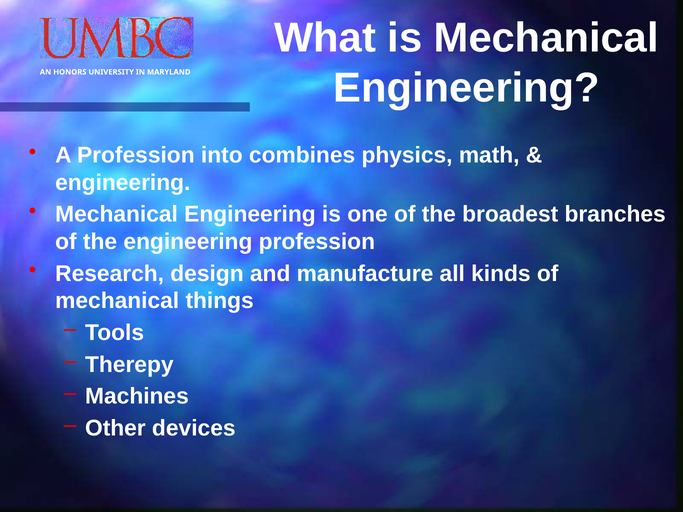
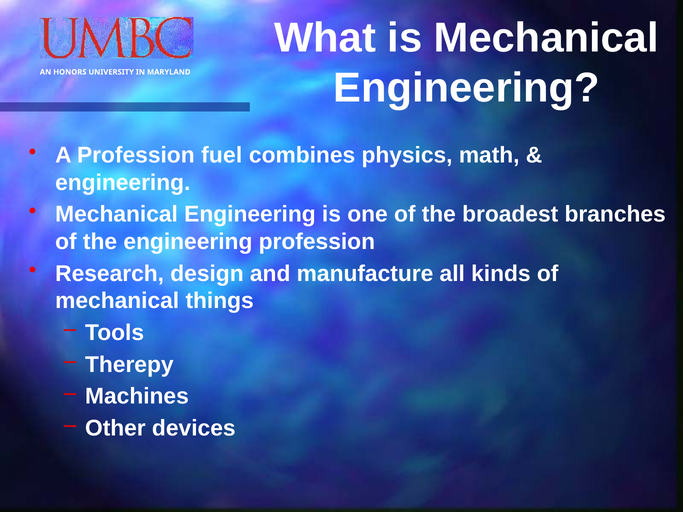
into: into -> fuel (222, 155)
